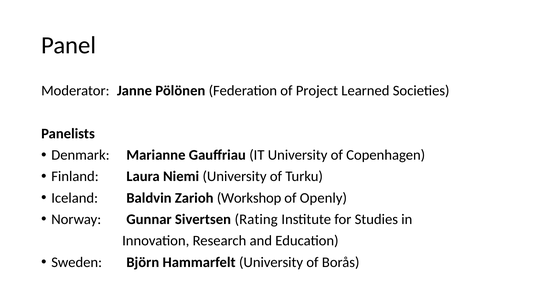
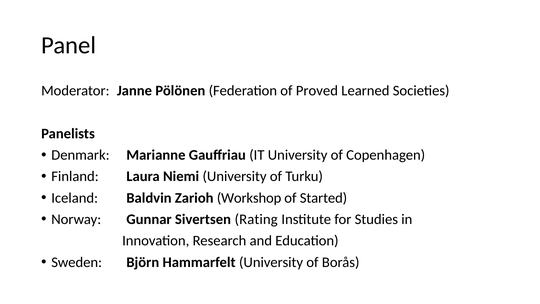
Project: Project -> Proved (317, 91)
Openly: Openly -> Started (323, 198)
